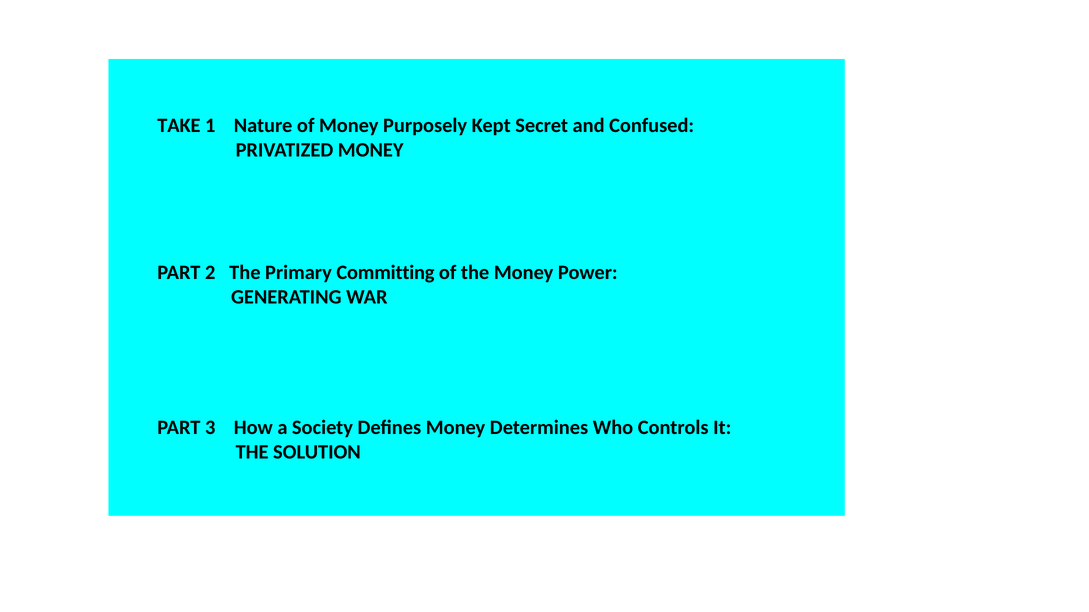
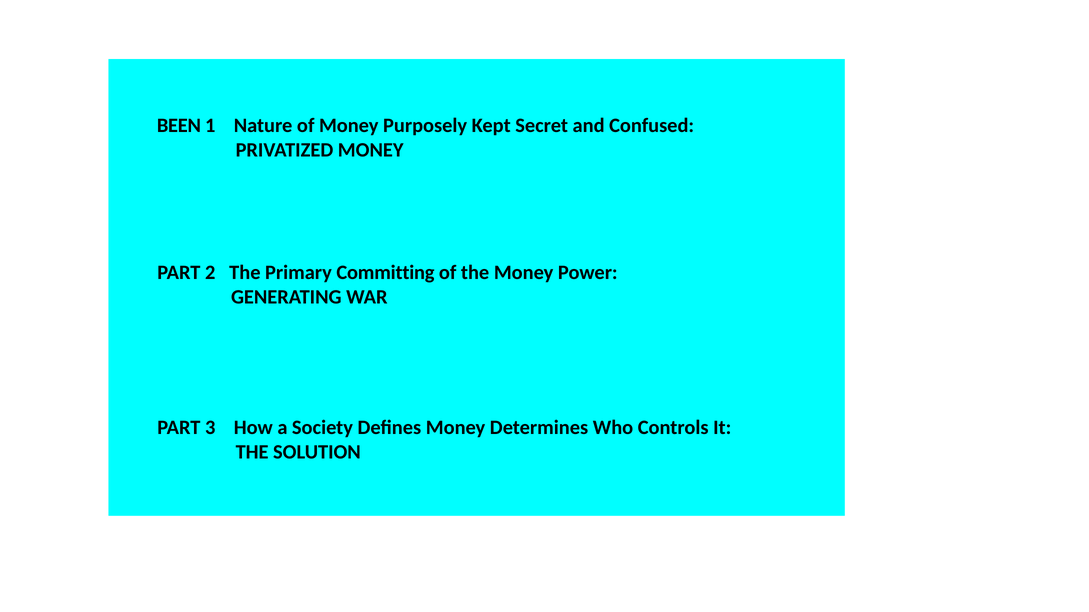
TAKE: TAKE -> BEEN (179, 126)
